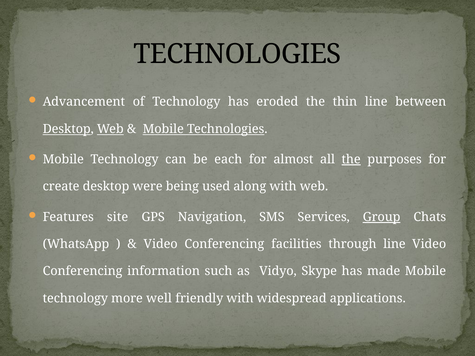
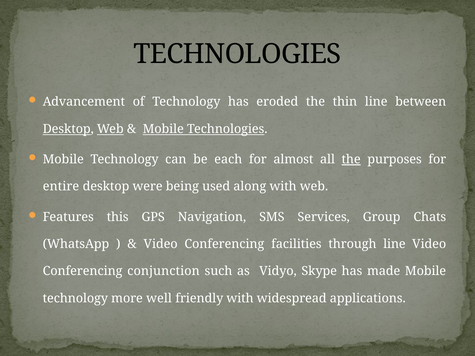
create: create -> entire (61, 187)
site: site -> this (118, 217)
Group underline: present -> none (382, 217)
information: information -> conjunction (164, 271)
